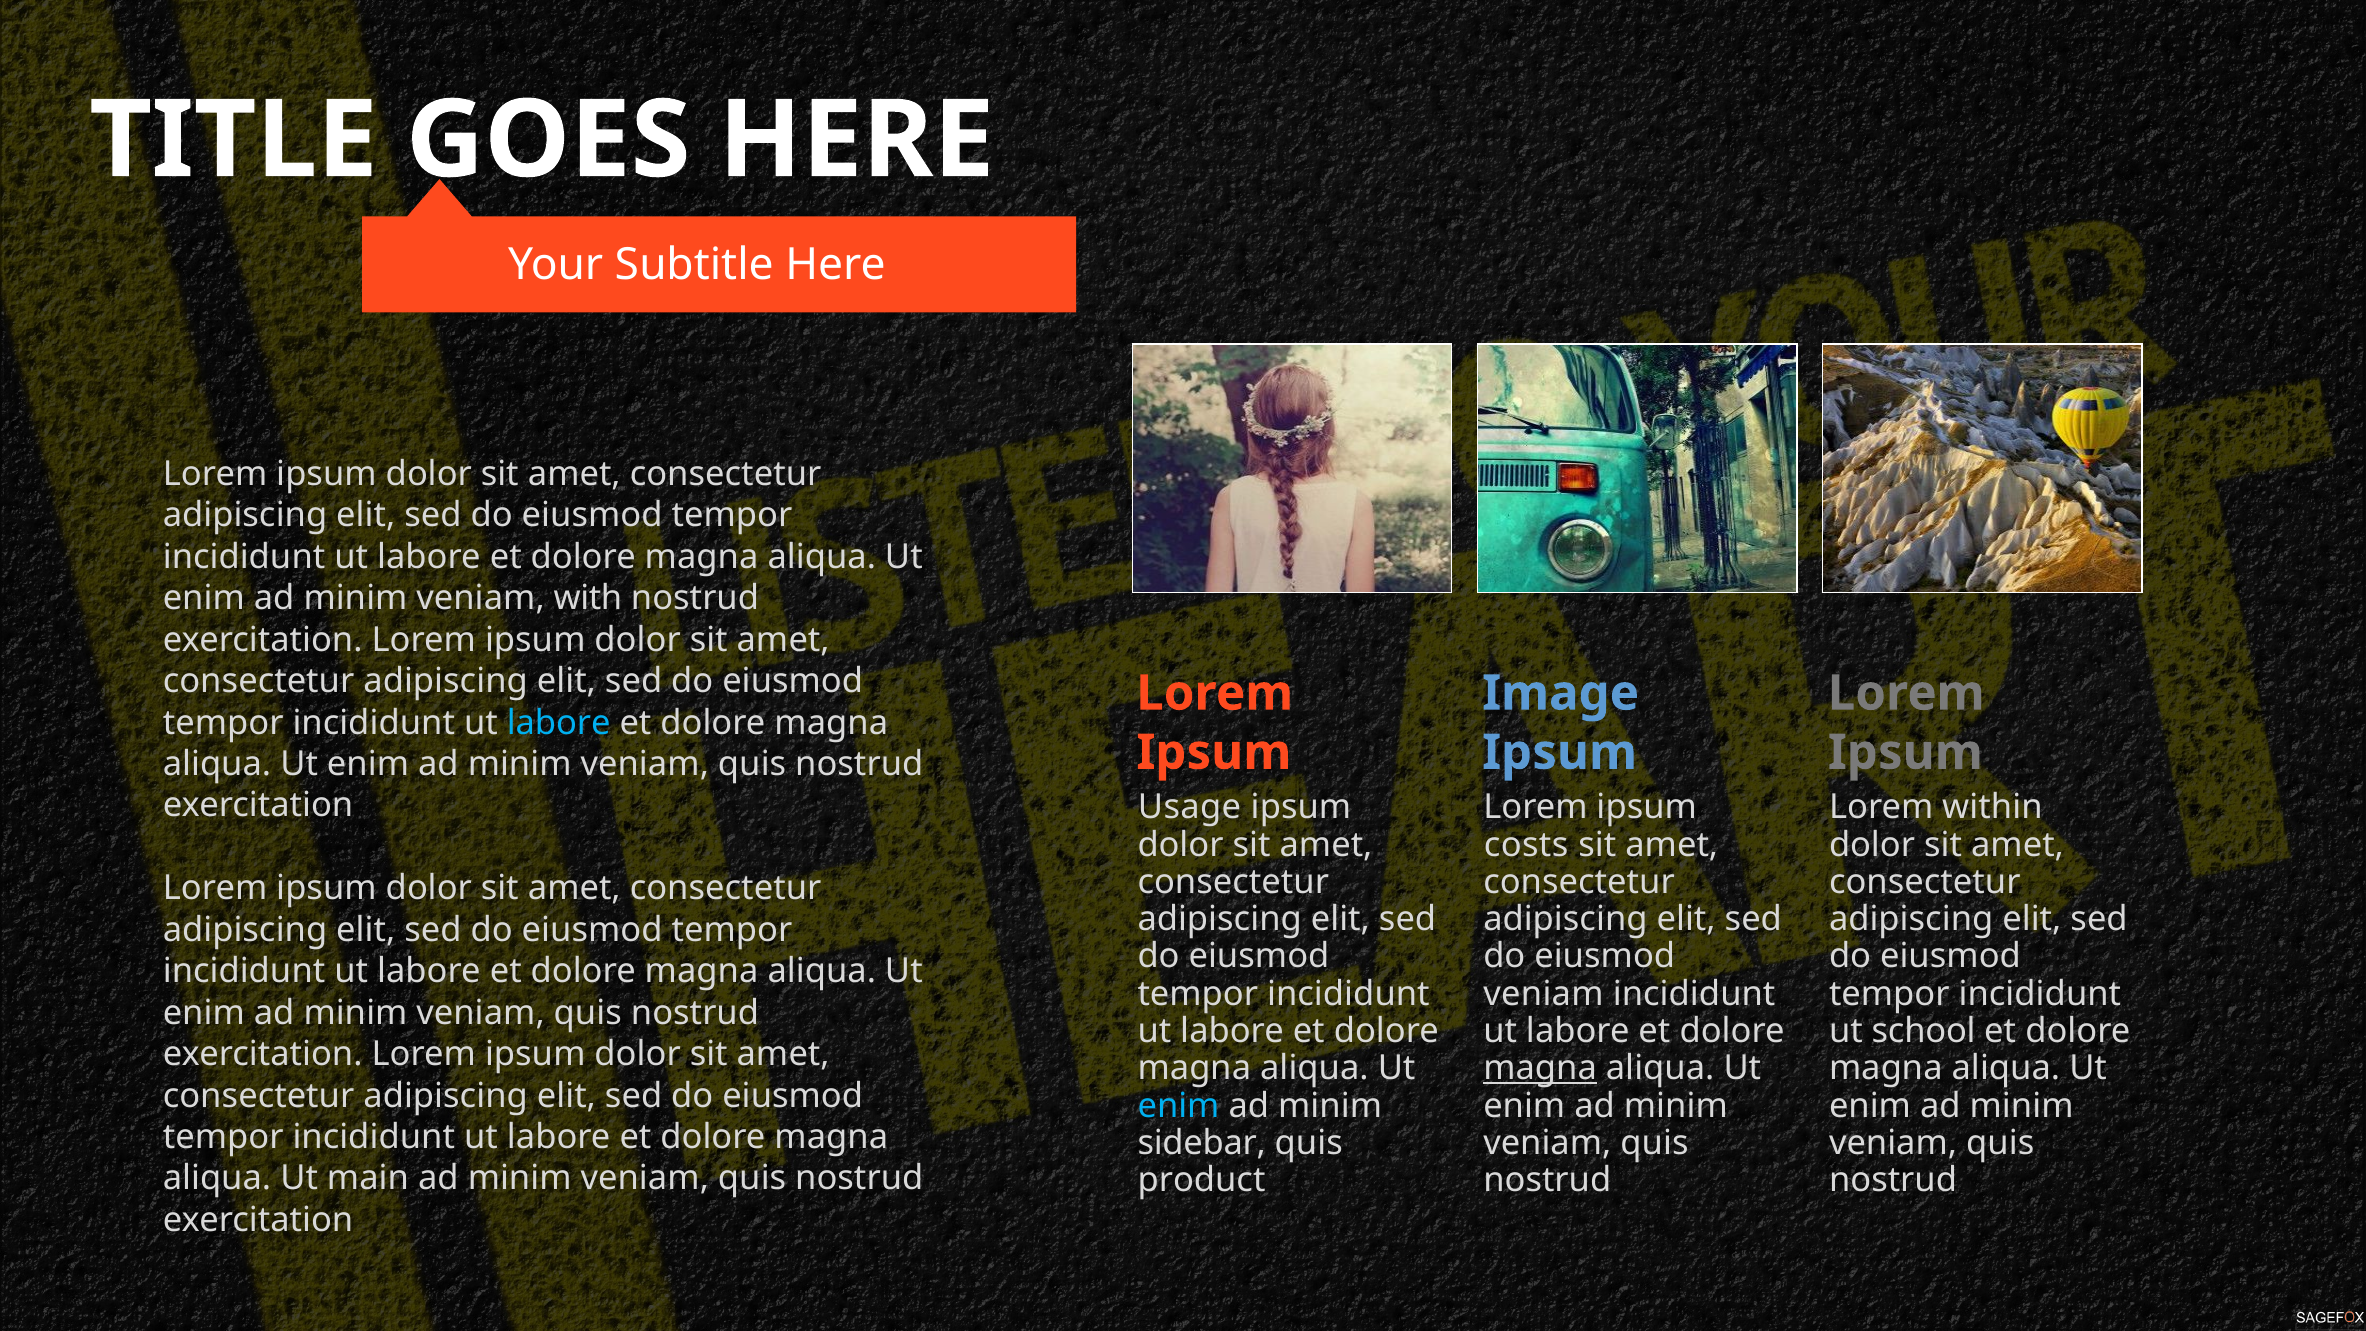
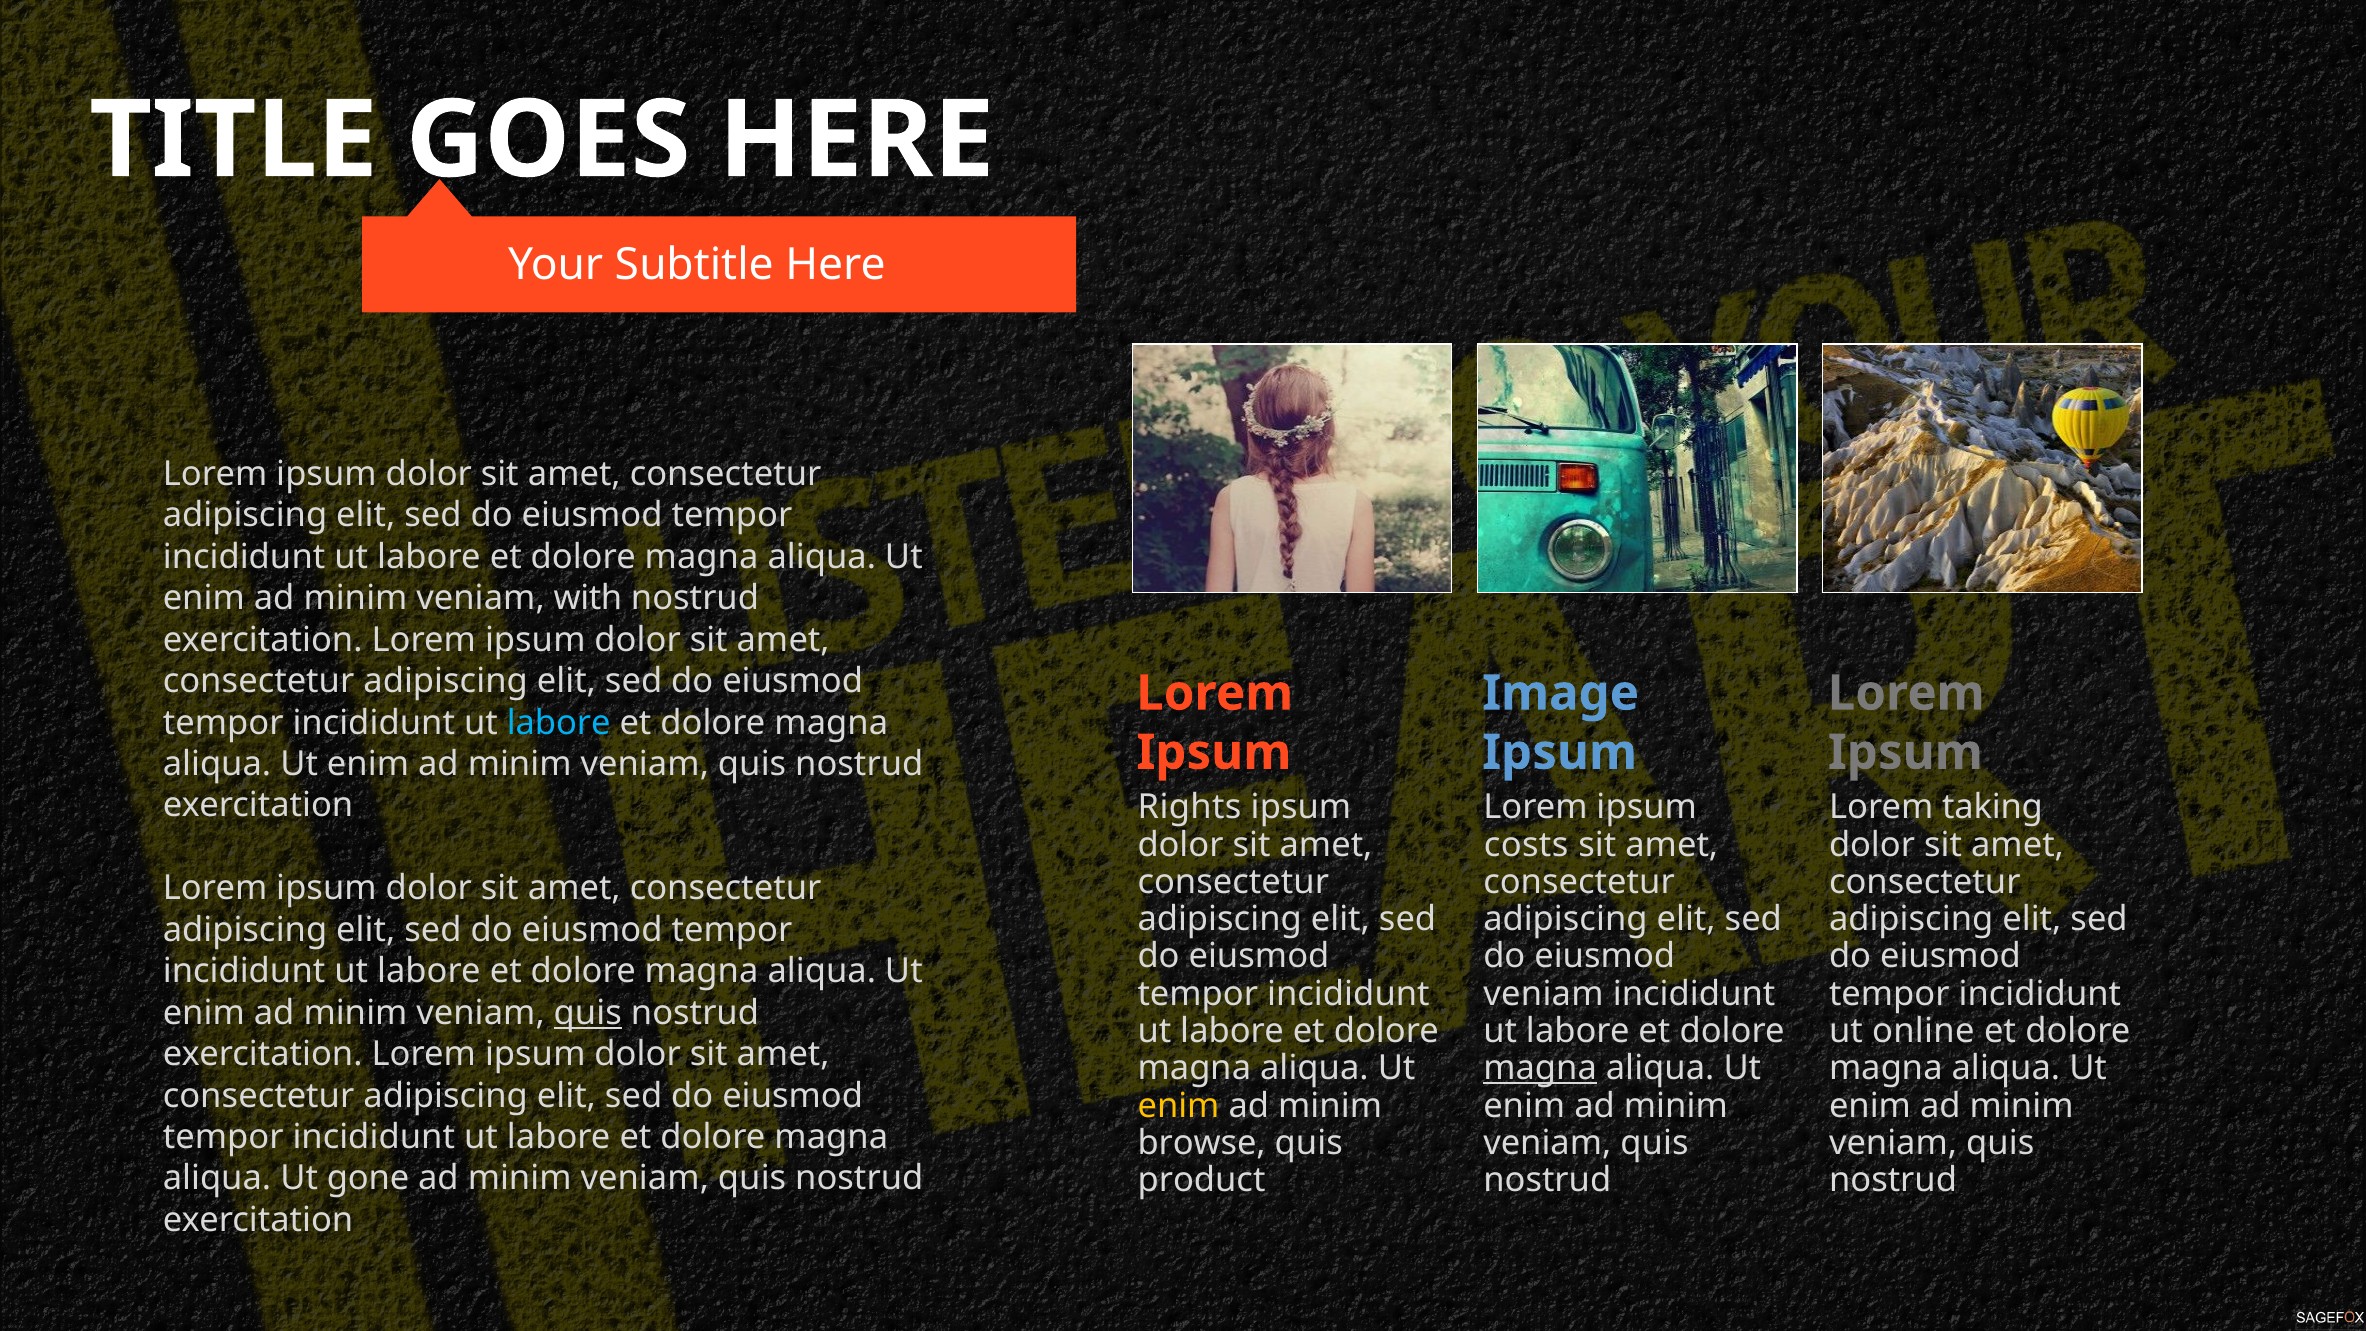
Usage: Usage -> Rights (1190, 807)
within: within -> taking (1993, 807)
quis underline: none -> present (588, 1013)
school: school -> online (1923, 1031)
enim colour: light blue -> yellow (1179, 1106)
sidebar: sidebar -> browse (1202, 1143)
main: main -> gone (368, 1178)
